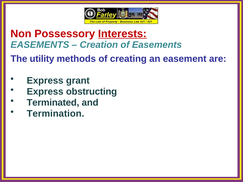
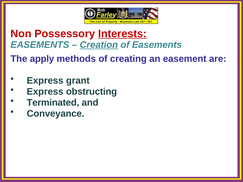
Creation underline: none -> present (99, 45)
utility: utility -> apply (42, 59)
Termination: Termination -> Conveyance (56, 114)
